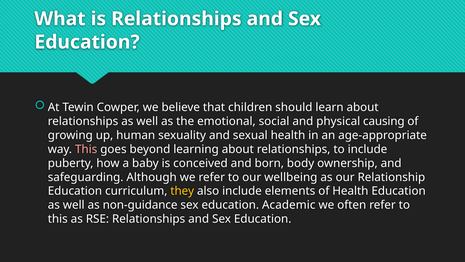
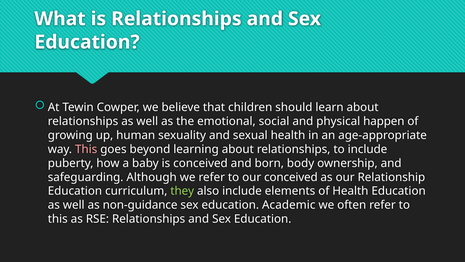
causing: causing -> happen (384, 121)
our wellbeing: wellbeing -> conceived (291, 177)
they colour: yellow -> light green (182, 191)
